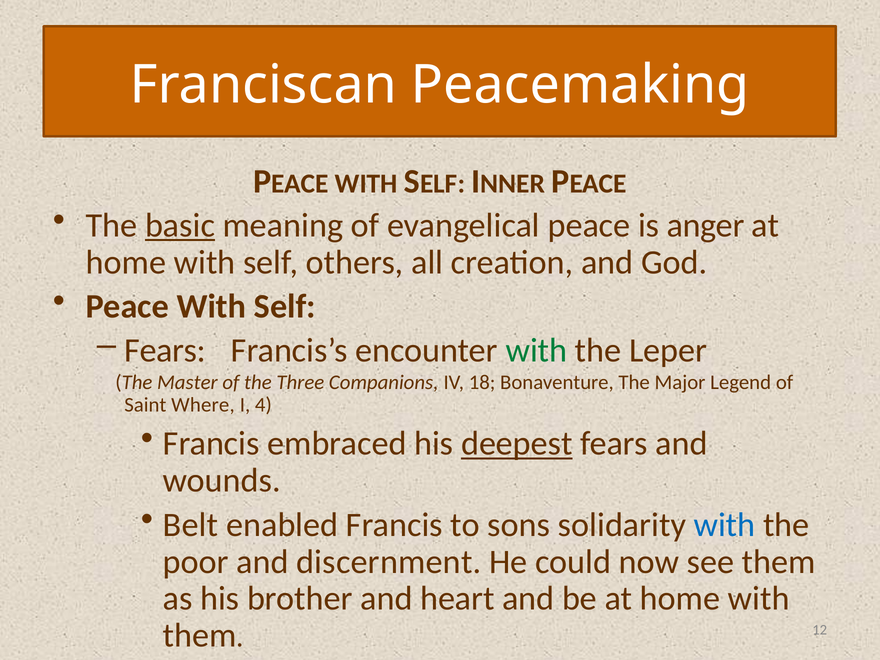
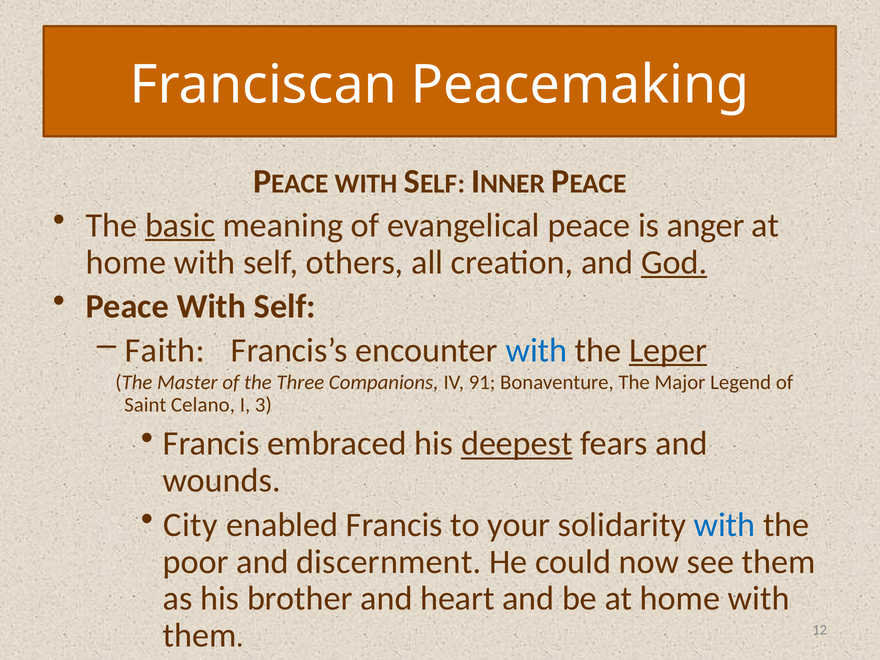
God underline: none -> present (674, 262)
Fears: Fears -> Faith (165, 350)
with colour: green -> blue (536, 350)
Leper underline: none -> present (668, 350)
18: 18 -> 91 (482, 383)
Where: Where -> Celano (203, 405)
4: 4 -> 3 (263, 405)
Belt: Belt -> City (190, 525)
sons: sons -> your (519, 525)
